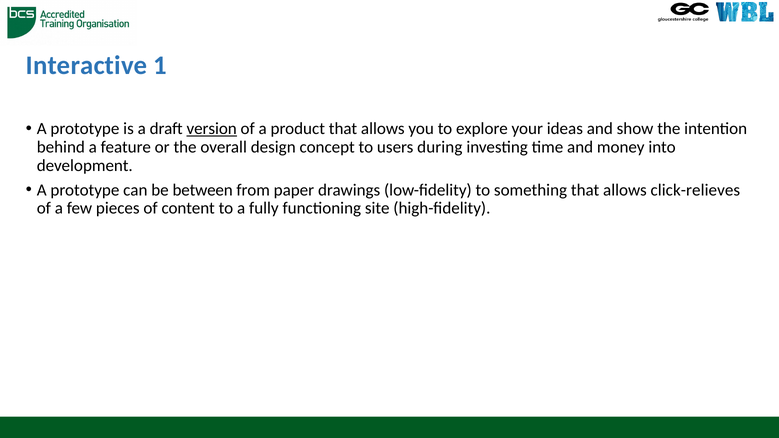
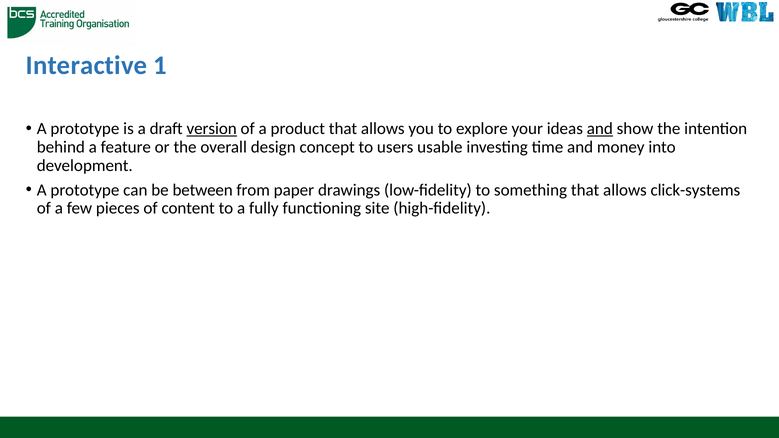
and underline: none -> present (600, 129)
during: during -> usable (440, 147)
click-relieves: click-relieves -> click-systems (695, 190)
